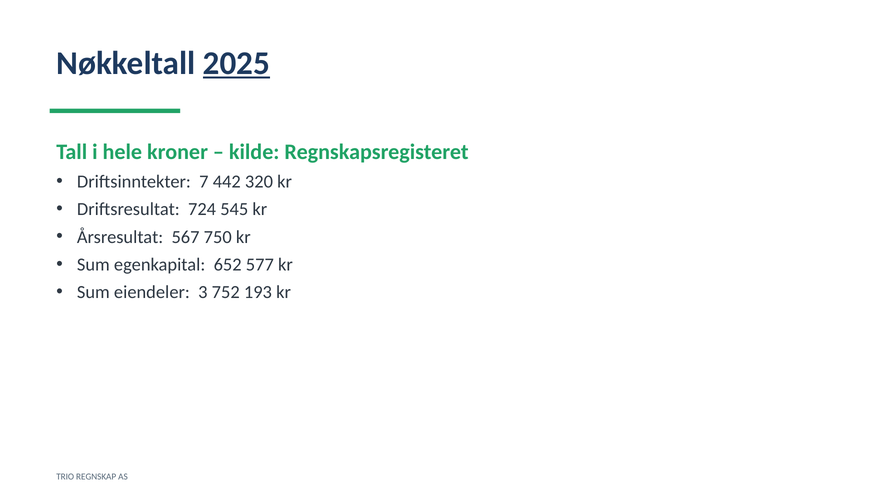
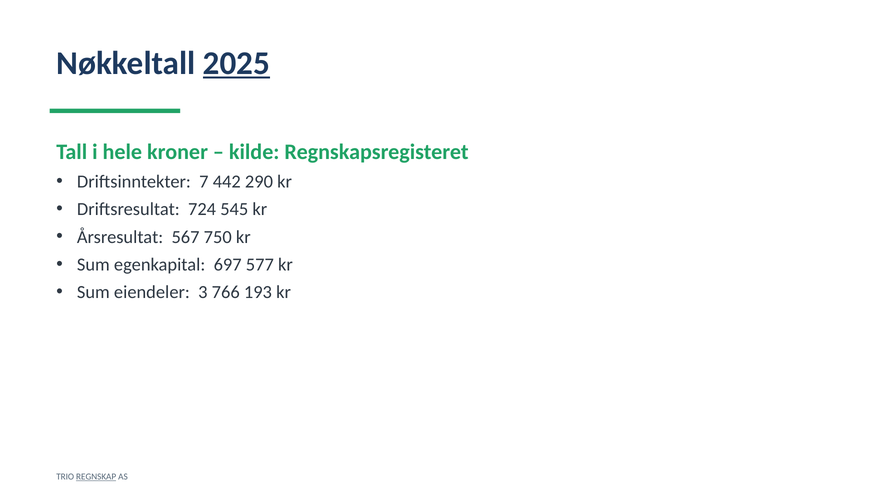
320: 320 -> 290 (259, 182)
652: 652 -> 697 (228, 265)
752: 752 -> 766 (226, 292)
REGNSKAP underline: none -> present (96, 477)
